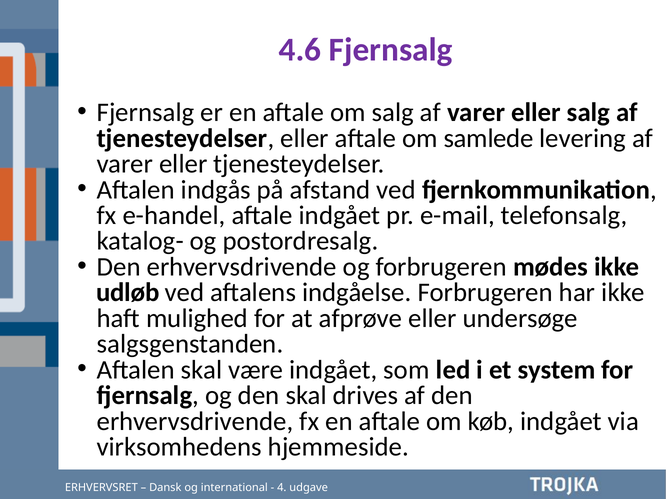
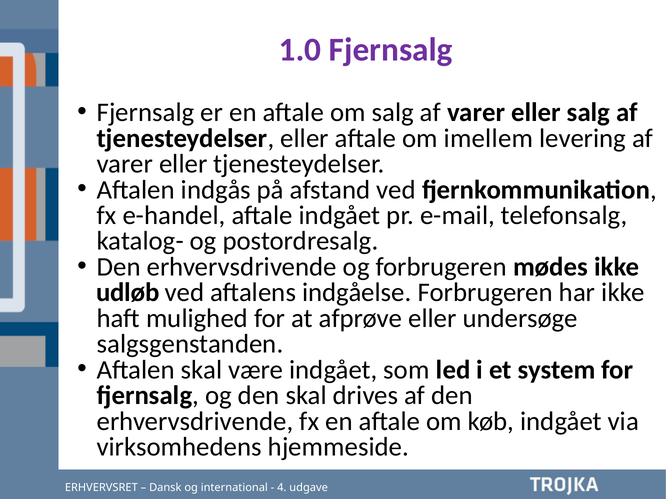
4.6: 4.6 -> 1.0 (300, 50)
samlede: samlede -> imellem (488, 138)
